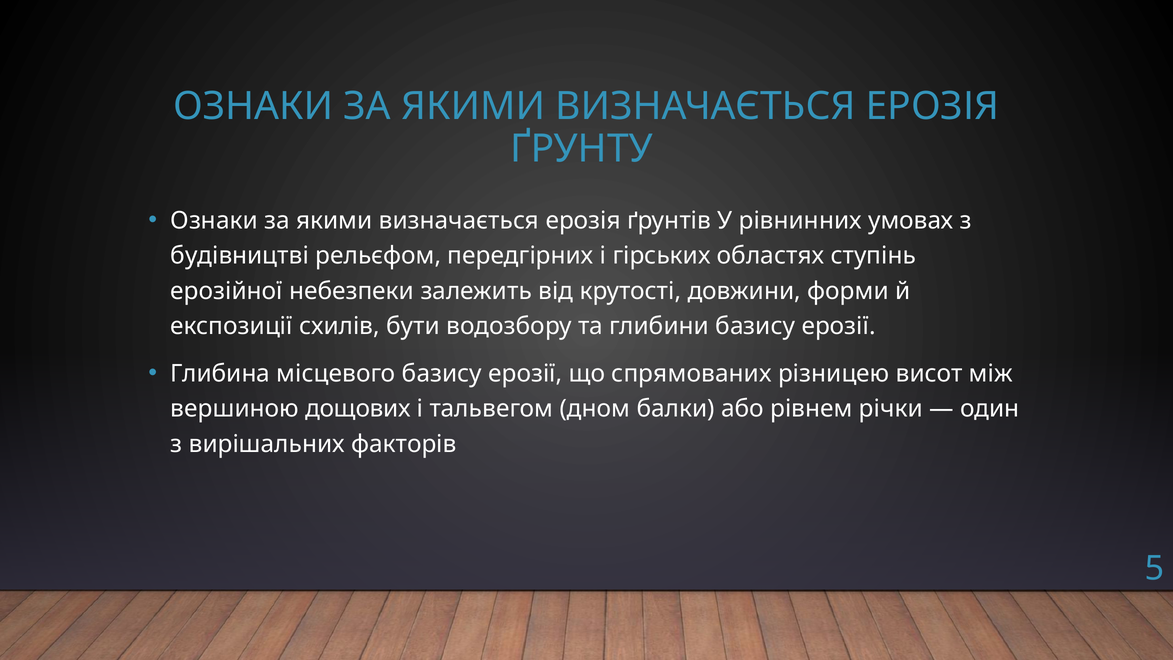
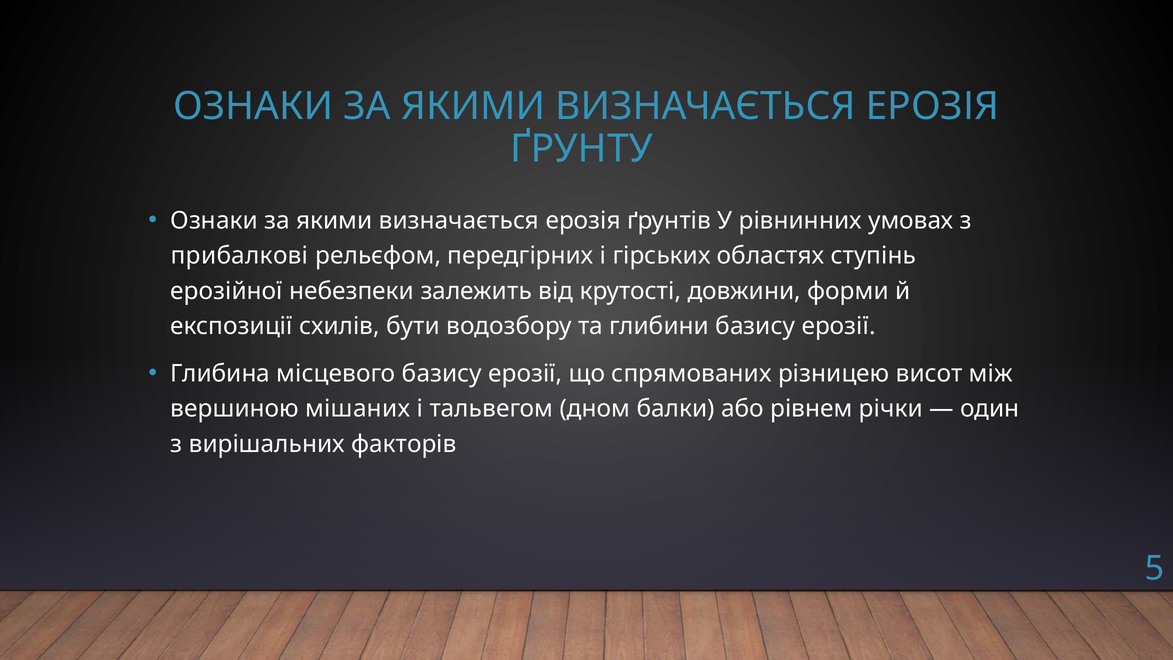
будівництві: будівництві -> прибалкові (240, 256)
дощових: дощових -> мішаних (358, 409)
